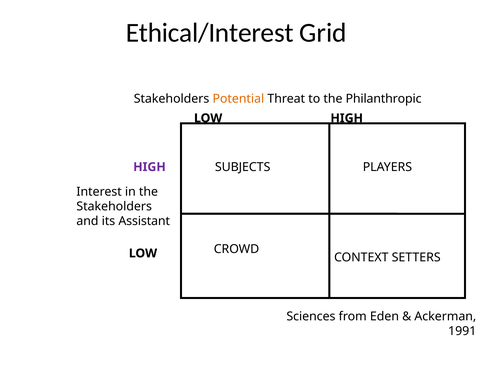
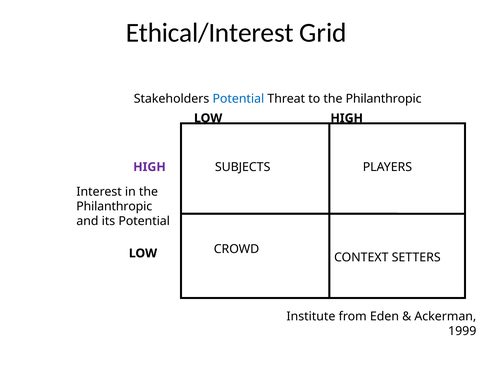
Potential colour: orange -> blue (238, 99)
Stakeholders: Stakeholders -> Philanthropic (114, 207)
its Assistant: Assistant -> Potential (144, 222)
Sciences: Sciences -> Institute (311, 317)
1991: 1991 -> 1999 (462, 332)
